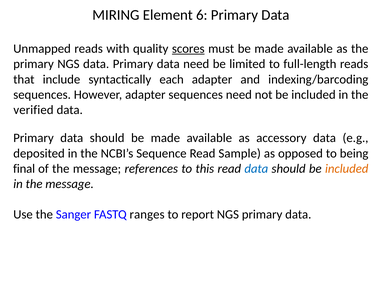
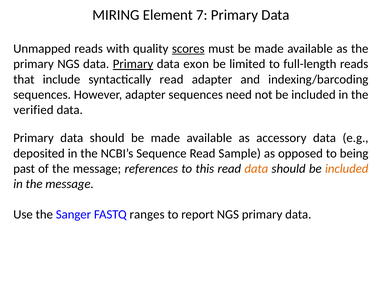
6: 6 -> 7 (202, 15)
Primary underline: none -> present (133, 64)
data need: need -> exon (196, 64)
syntactically each: each -> read (171, 79)
final: final -> past (24, 168)
data colour: blue -> orange (256, 168)
